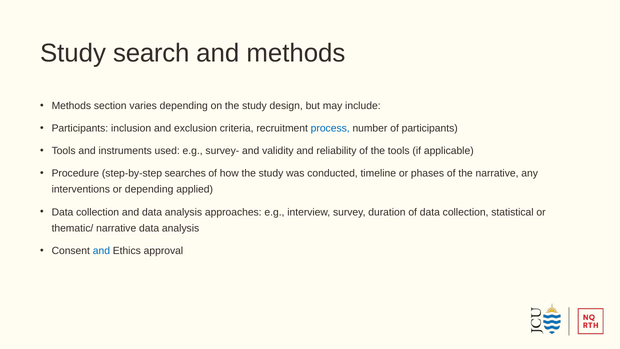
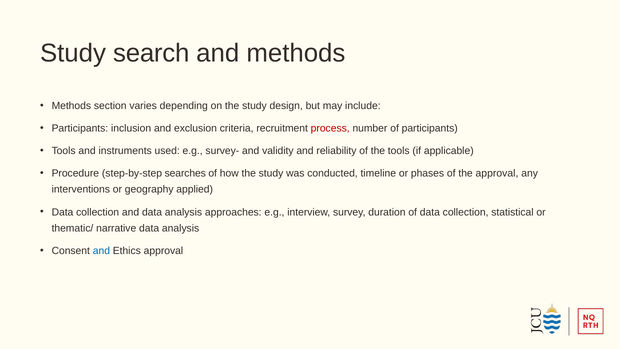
process colour: blue -> red (330, 128)
the narrative: narrative -> approval (497, 173)
or depending: depending -> geography (149, 189)
